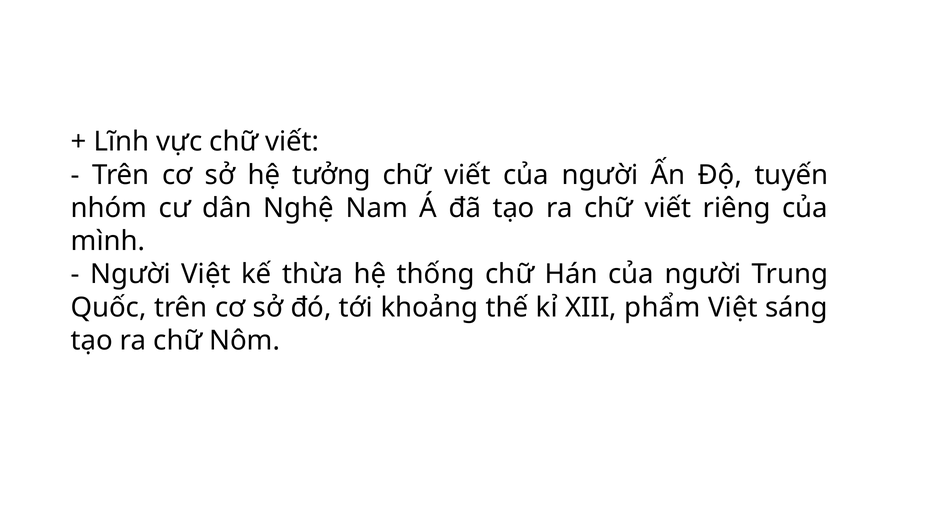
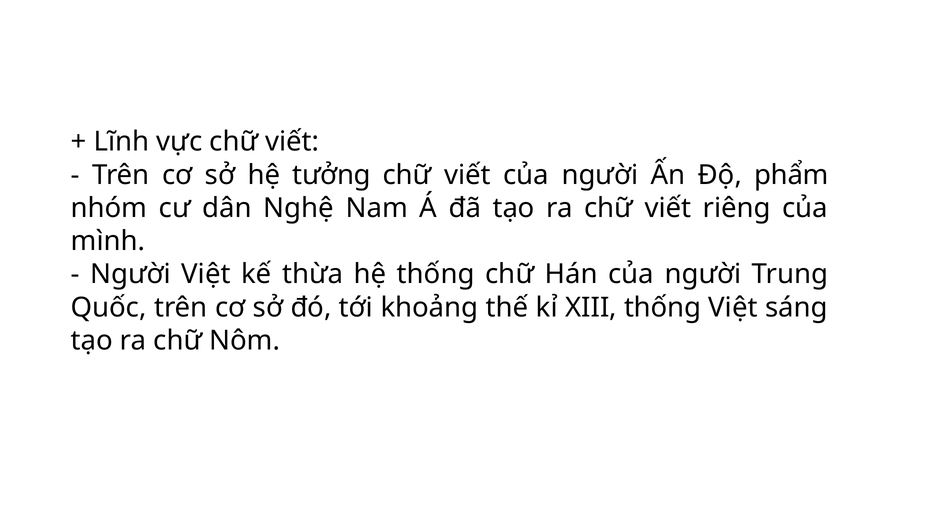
tuyến: tuyến -> phẩm (792, 175)
XIII phẩm: phẩm -> thống (663, 308)
